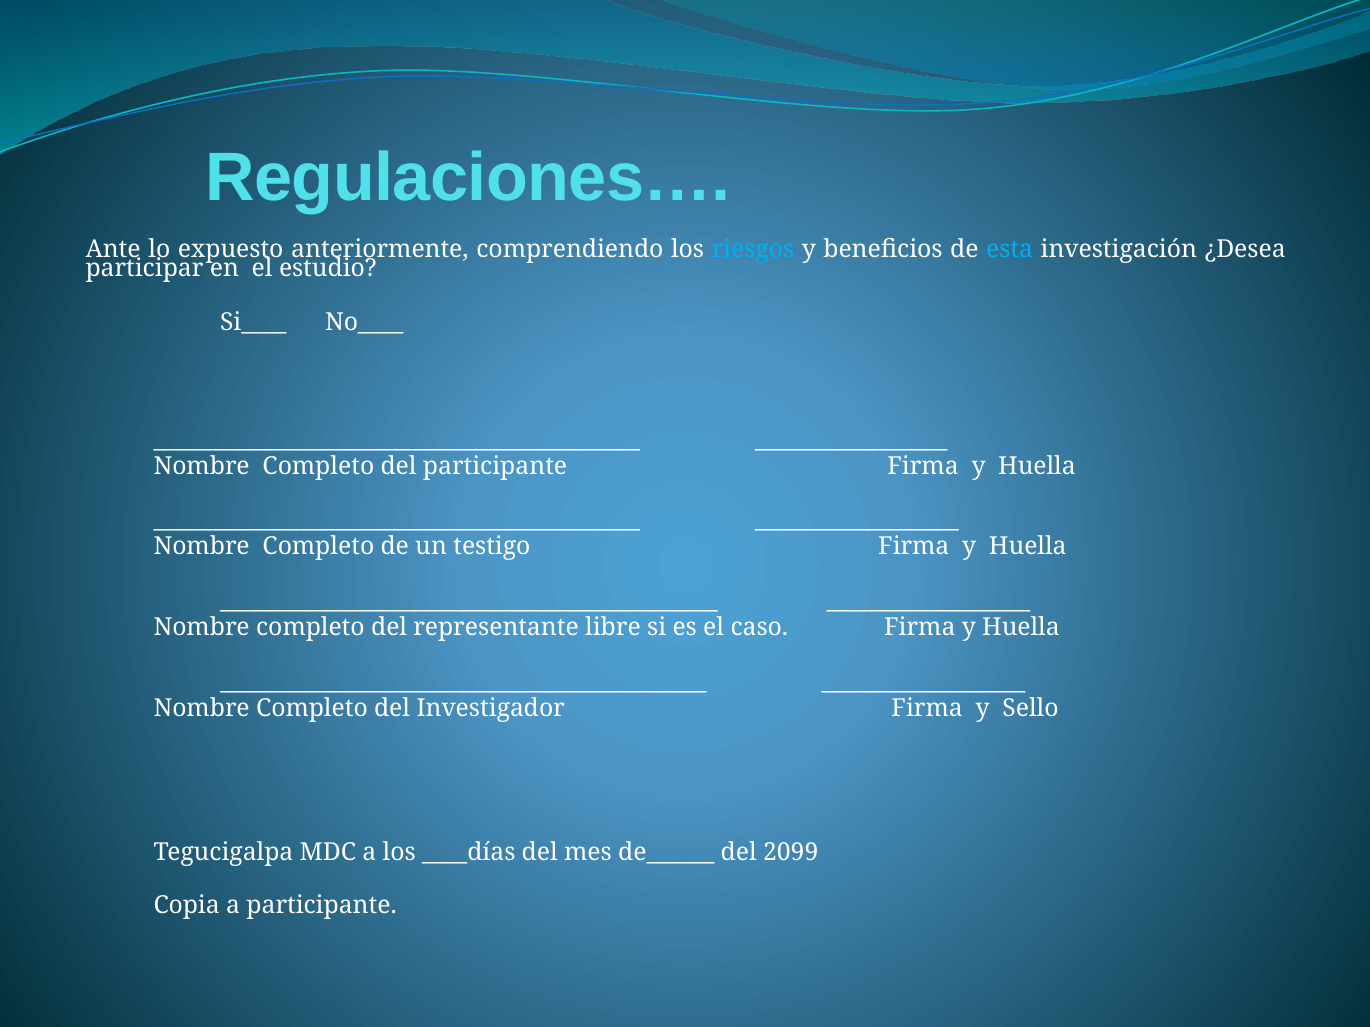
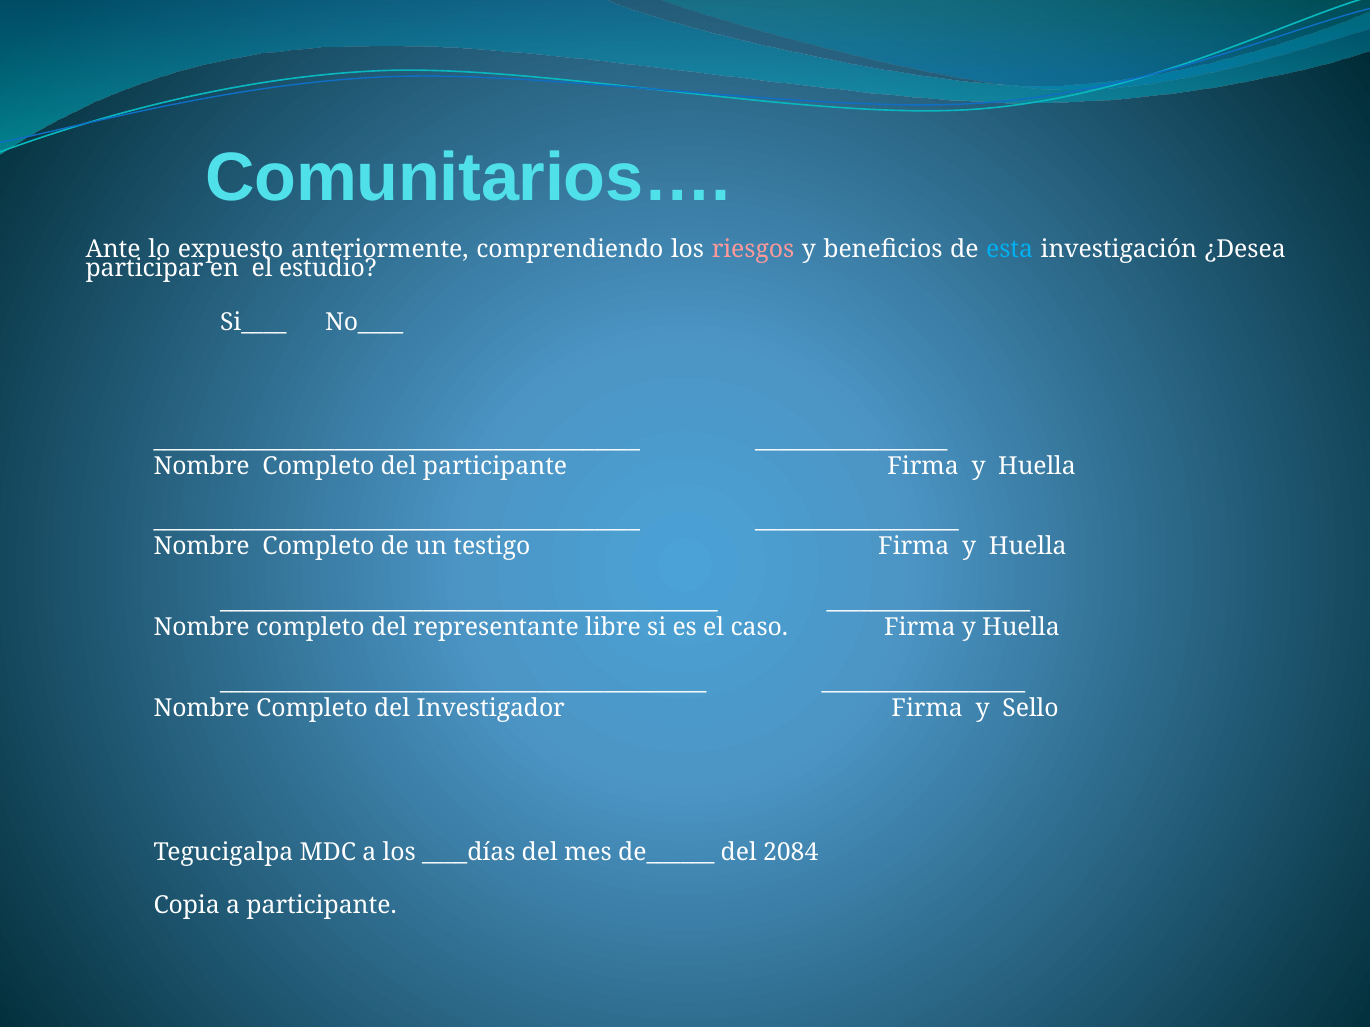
Regulaciones…: Regulaciones… -> Comunitarios… (468, 178)
riesgos colour: light blue -> pink (753, 249)
2099: 2099 -> 2084 (791, 852)
